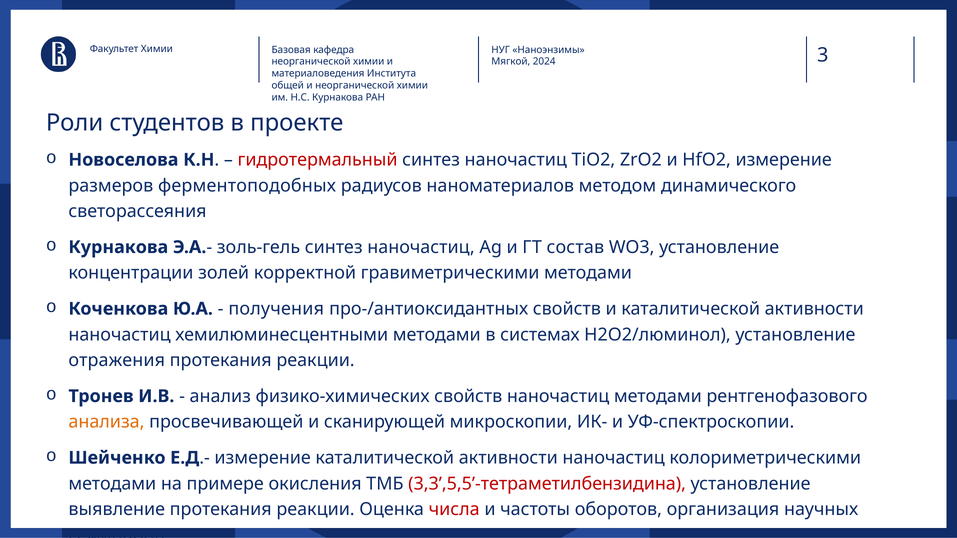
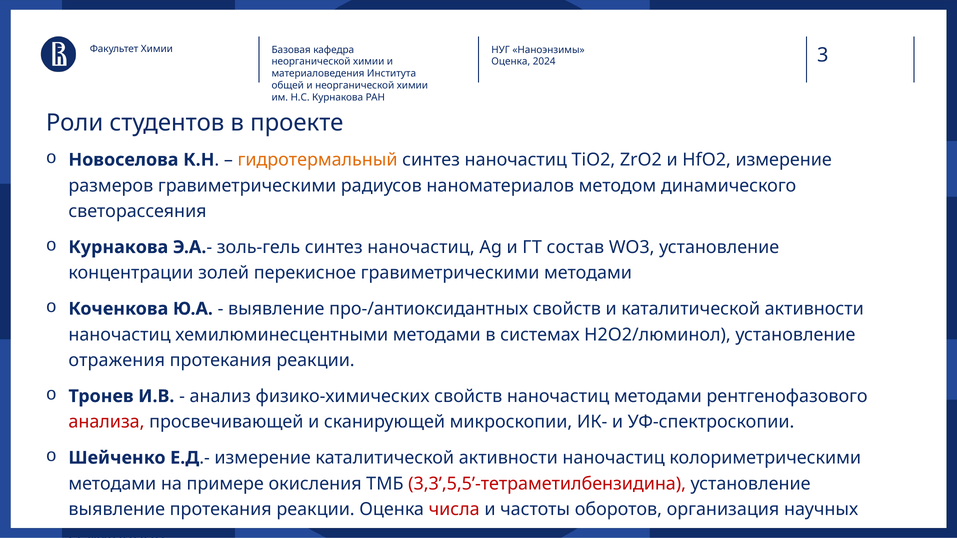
Мягкой: Мягкой -> Оценка (511, 62)
гидротермальный colour: red -> orange (318, 160)
размеров ферментоподобных: ферментоподобных -> гравиметрическими (247, 186)
корректной: корректной -> перекисное (305, 273)
получения: получения -> выявление (276, 309)
анализа colour: orange -> red (106, 422)
